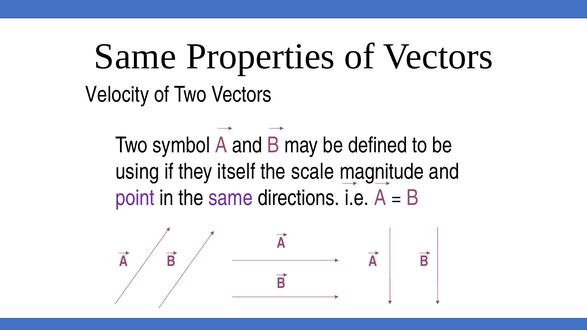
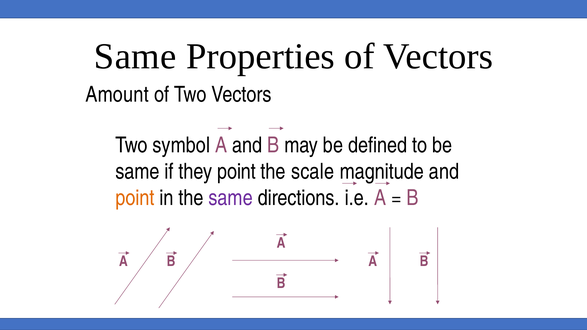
Velocity: Velocity -> Amount (117, 95)
using: using -> same (137, 172)
they itself: itself -> point (237, 172)
point colour: purple -> orange (135, 198)
